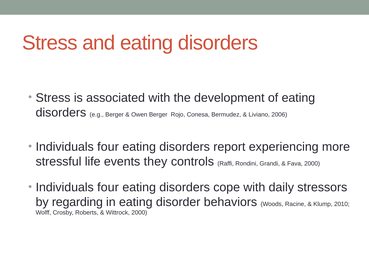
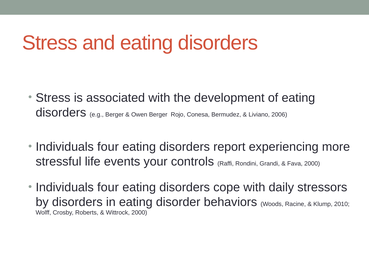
they: they -> your (156, 162)
by regarding: regarding -> disorders (77, 203)
